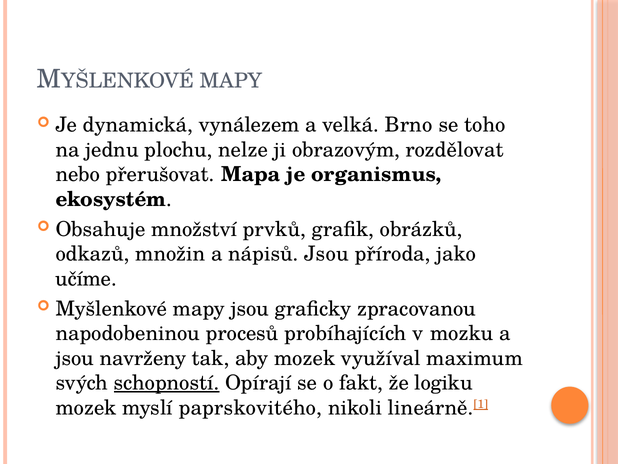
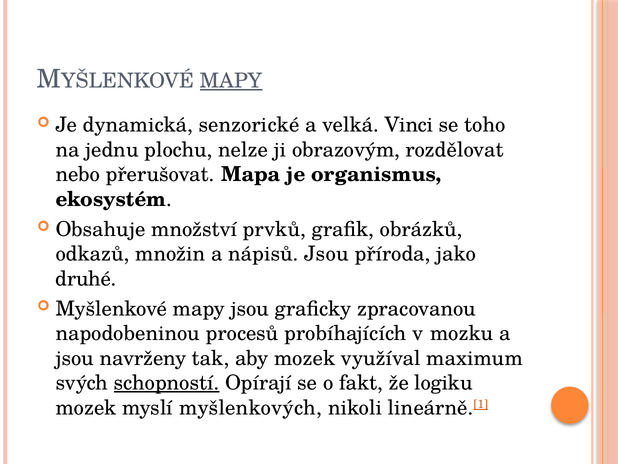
MAPY underline: none -> present (231, 81)
vynálezem: vynálezem -> senzorické (249, 125)
Brno: Brno -> Vinci (409, 125)
učíme: učíme -> druhé (86, 279)
paprskovitého: paprskovitého -> myšlenkových (250, 407)
